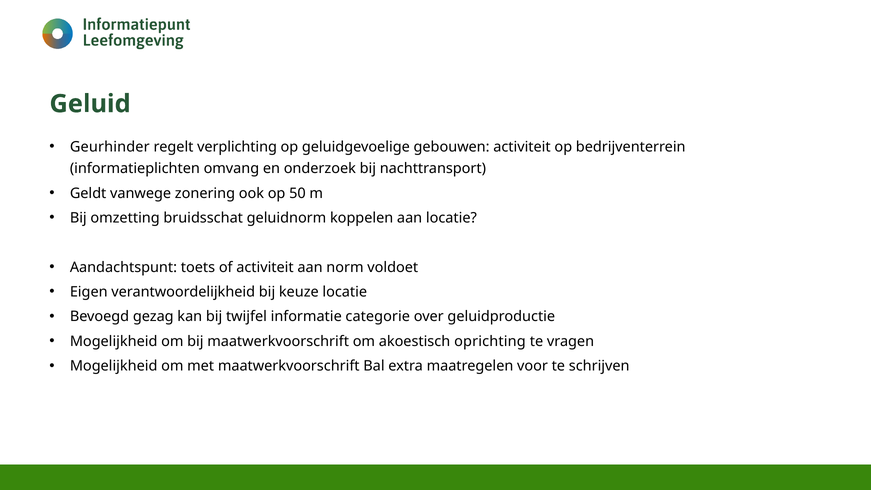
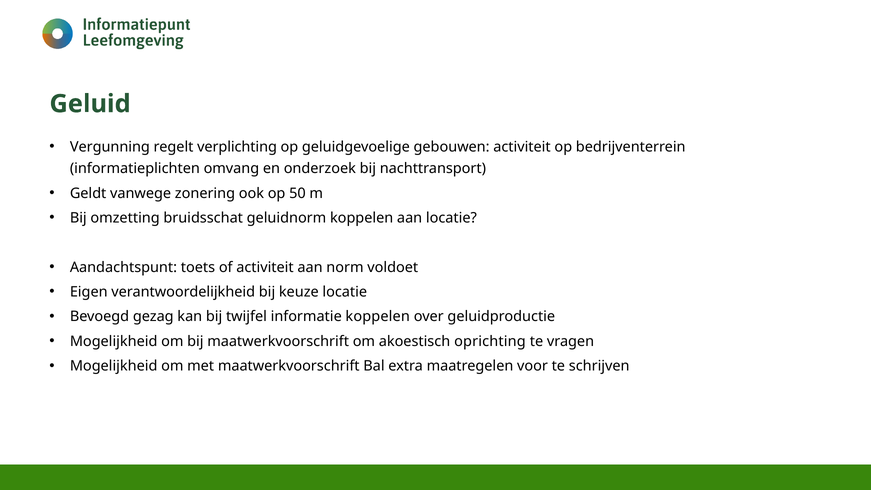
Geurhinder: Geurhinder -> Vergunning (110, 147)
informatie categorie: categorie -> koppelen (378, 317)
